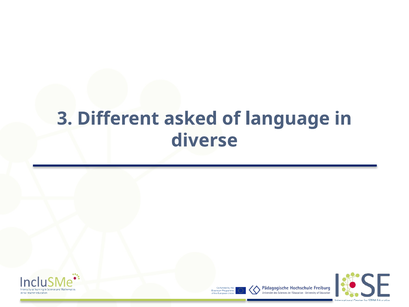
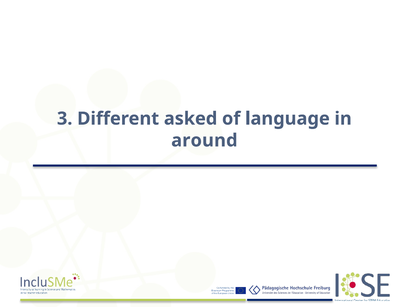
diverse: diverse -> around (204, 140)
